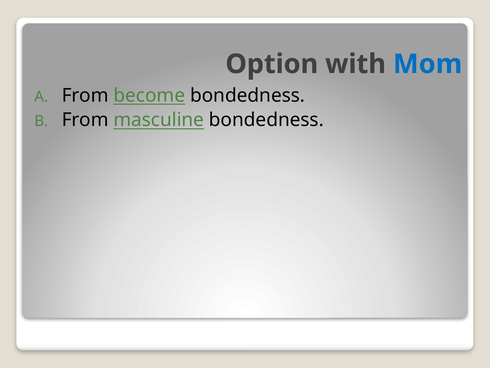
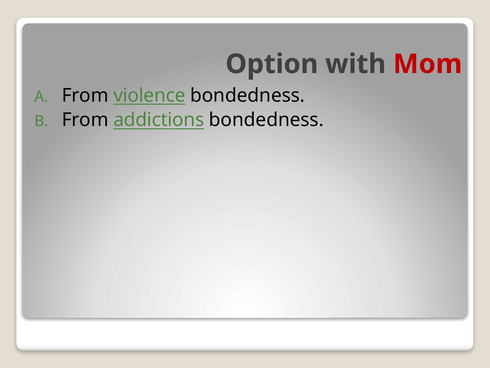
Mom colour: blue -> red (428, 64)
become: become -> violence (149, 95)
masculine: masculine -> addictions (159, 120)
